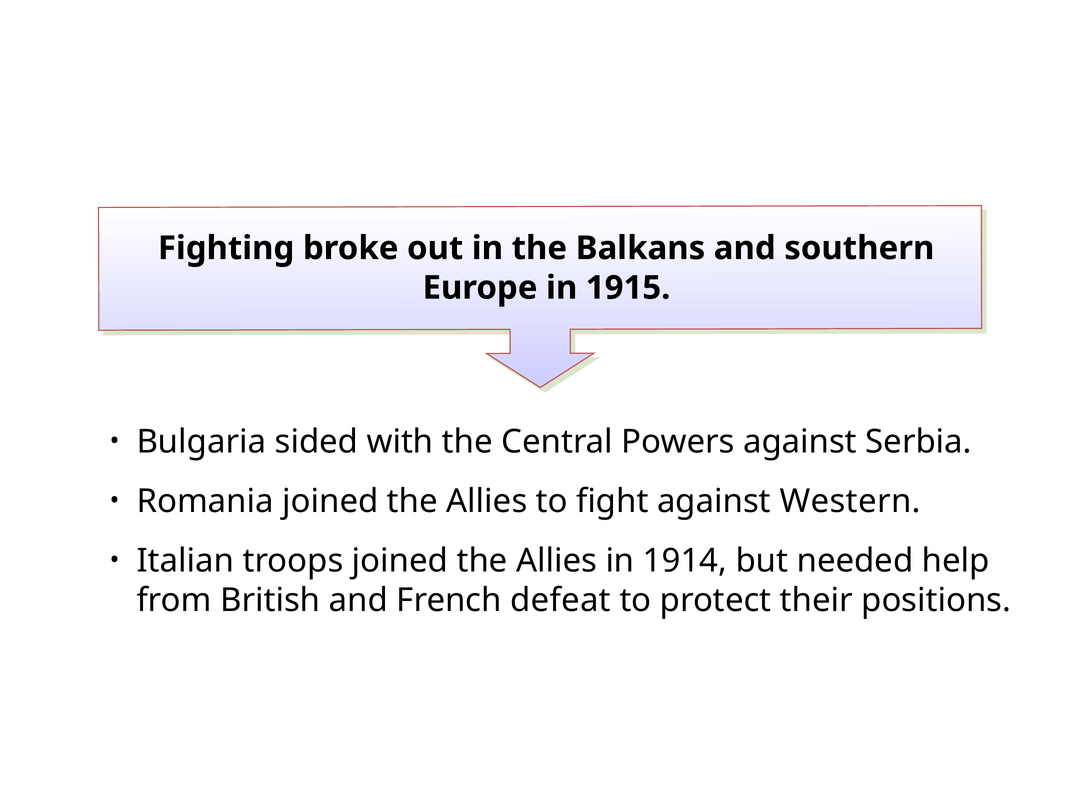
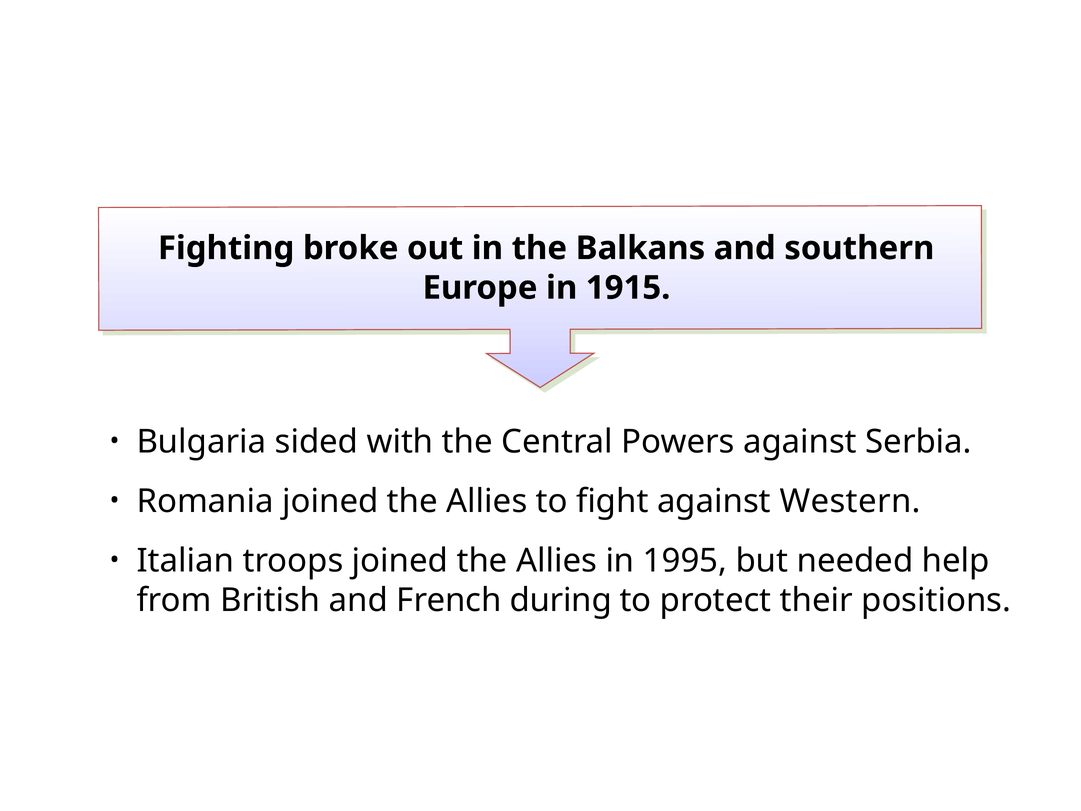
1914: 1914 -> 1995 (685, 561)
defeat: defeat -> during (561, 600)
